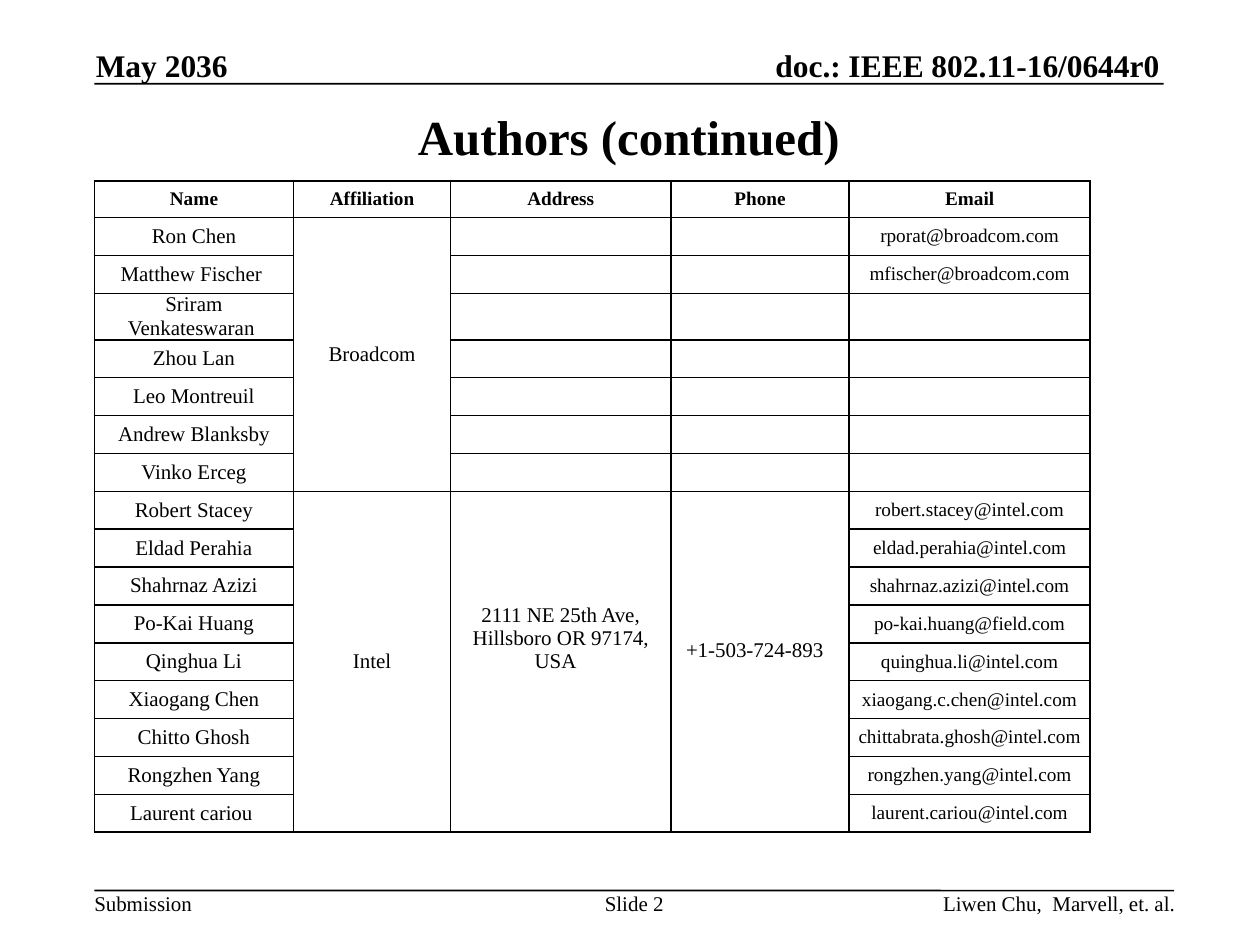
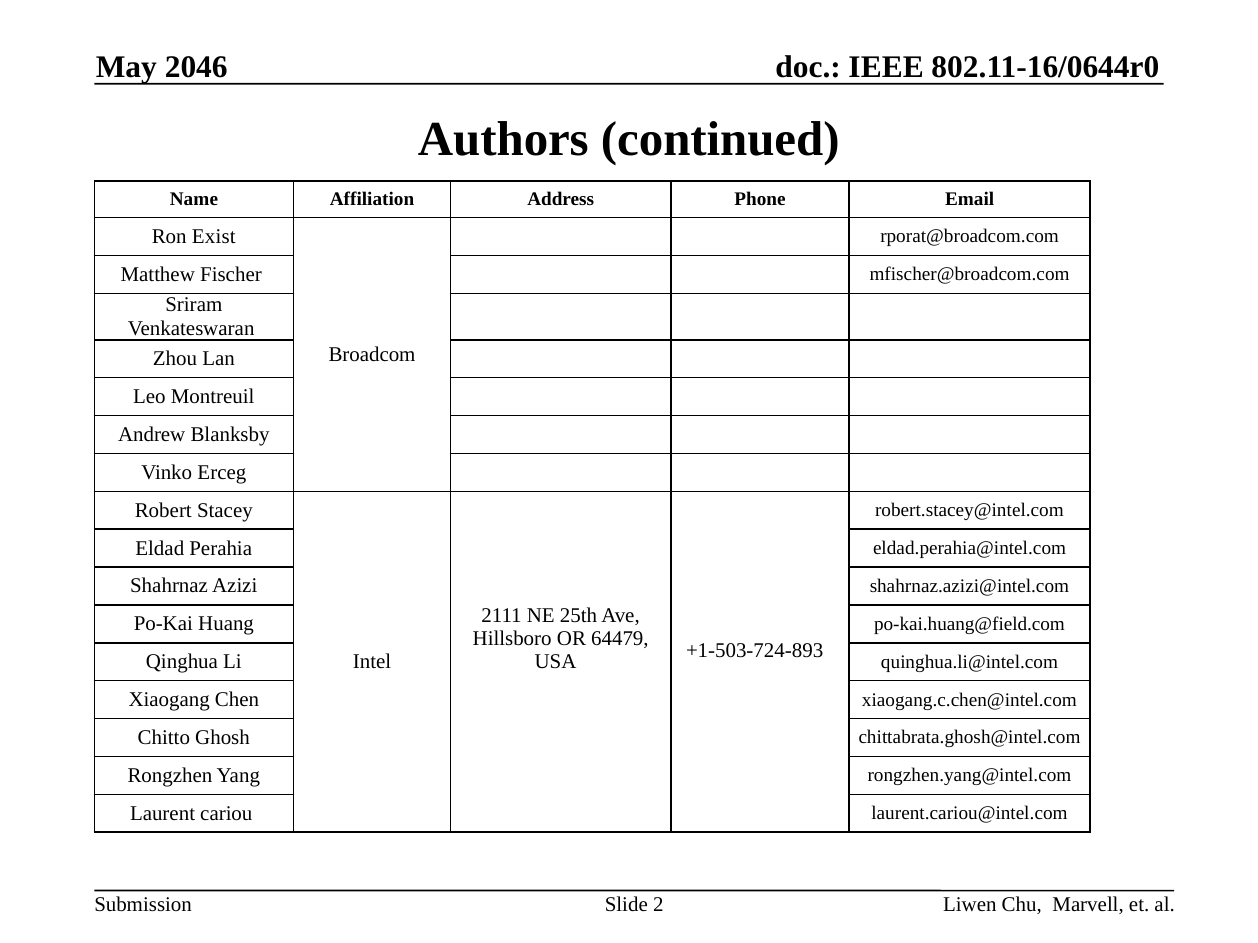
2036: 2036 -> 2046 (196, 67)
Ron Chen: Chen -> Exist (214, 237)
97174: 97174 -> 64479 (620, 639)
